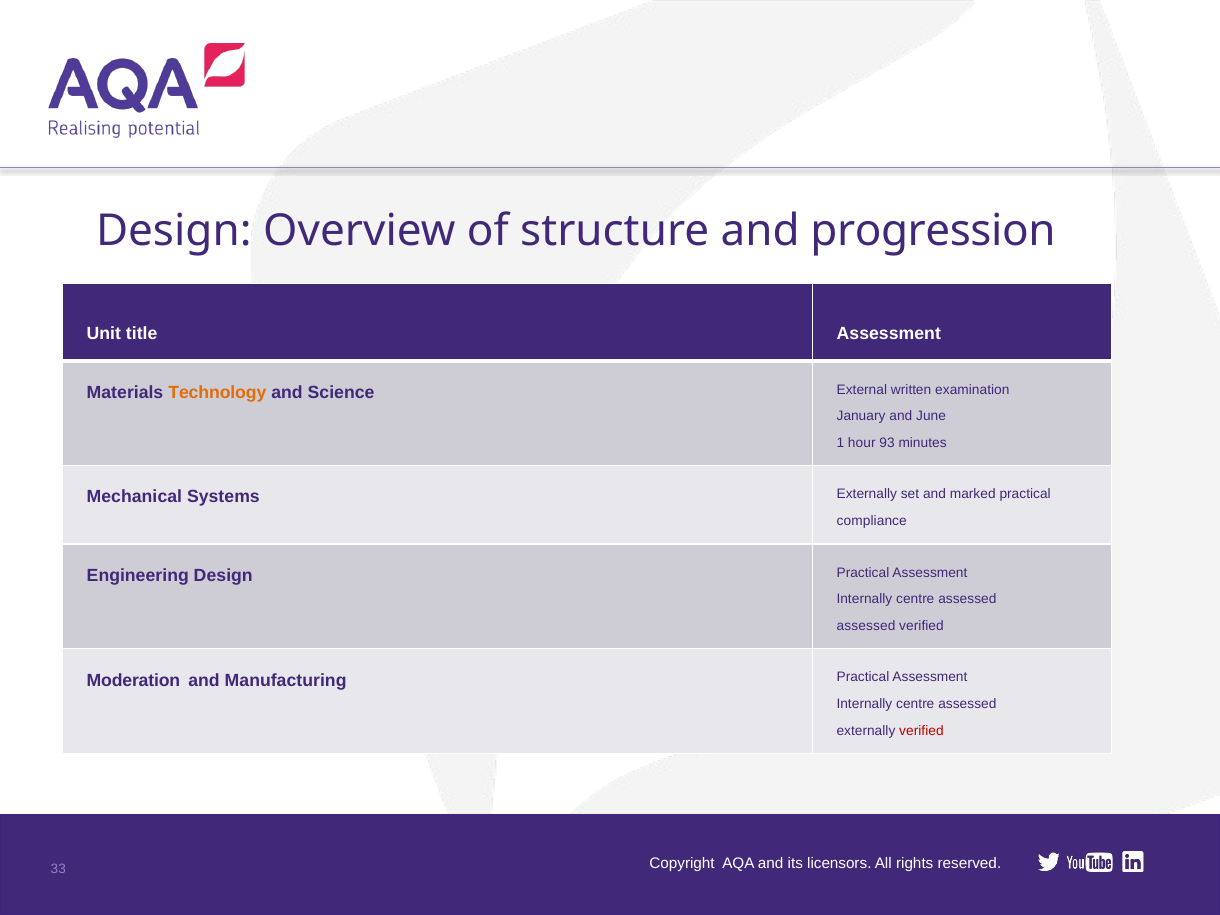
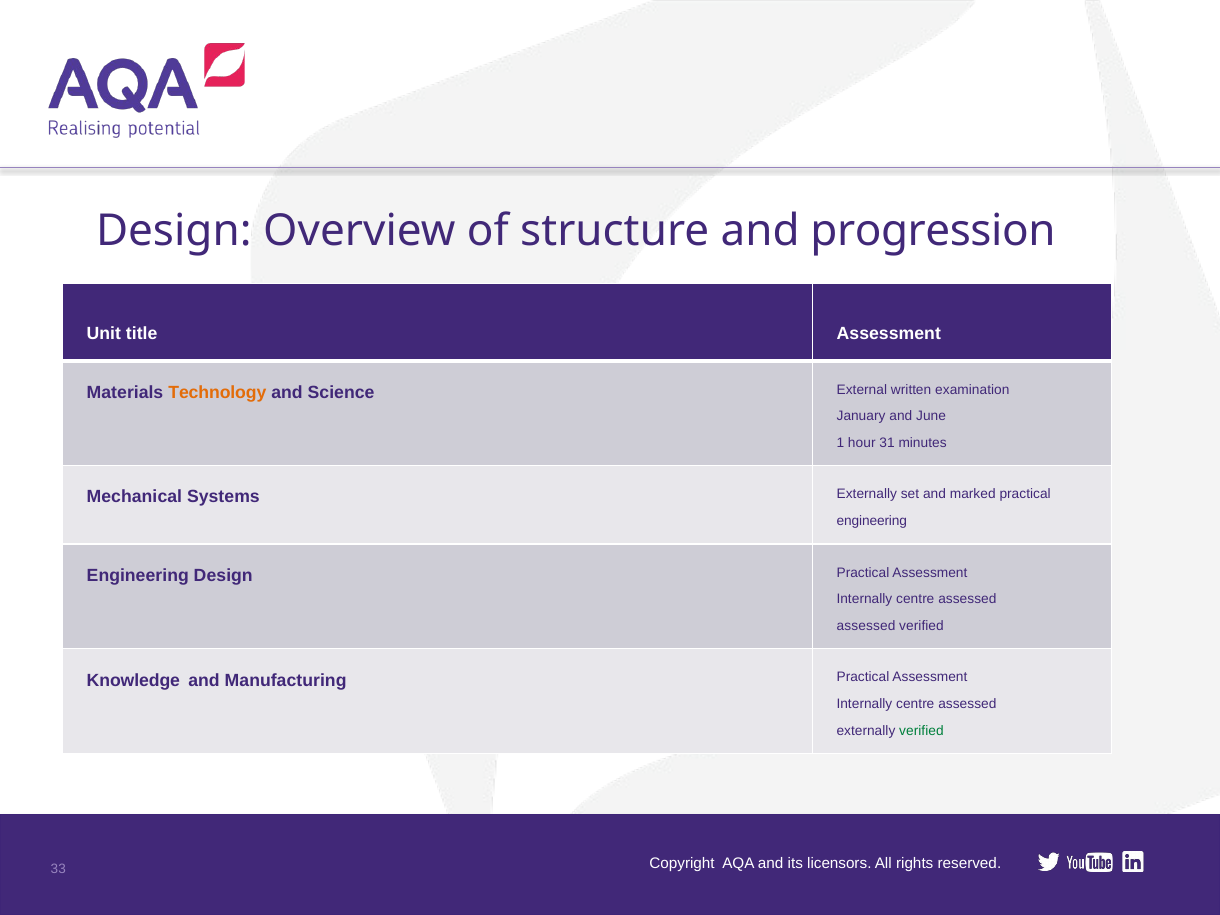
93: 93 -> 31 (887, 443)
compliance: compliance -> engineering (872, 521)
Moderation: Moderation -> Knowledge (133, 680)
verified colour: red -> green (921, 731)
